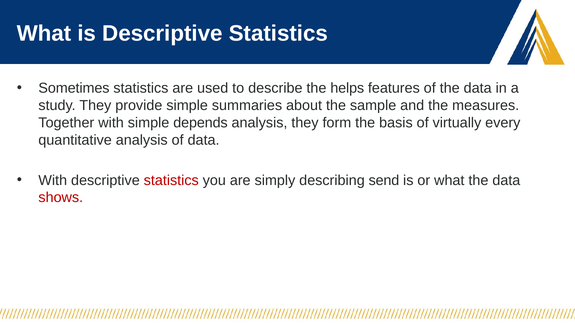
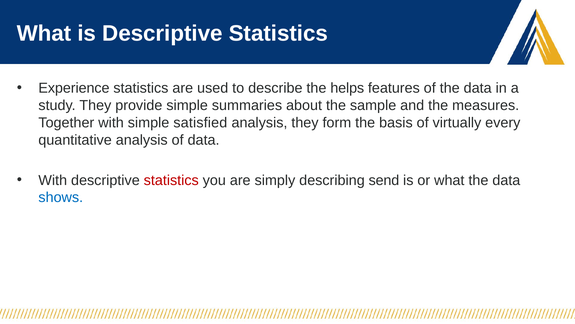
Sometimes: Sometimes -> Experience (74, 88)
depends: depends -> satisfied (200, 122)
shows colour: red -> blue (61, 197)
